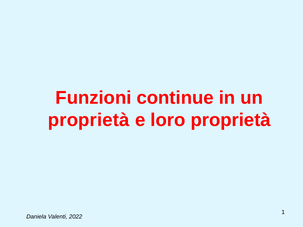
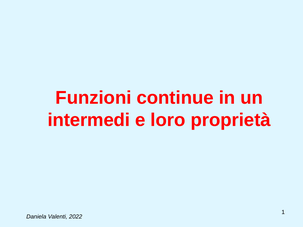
proprietà: proprietà -> intermedi (89, 120)
